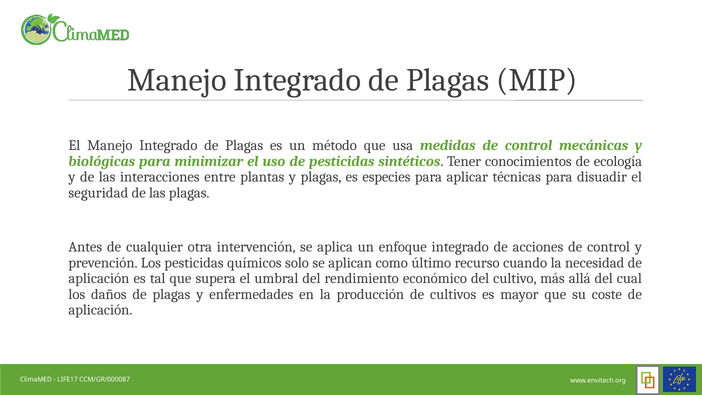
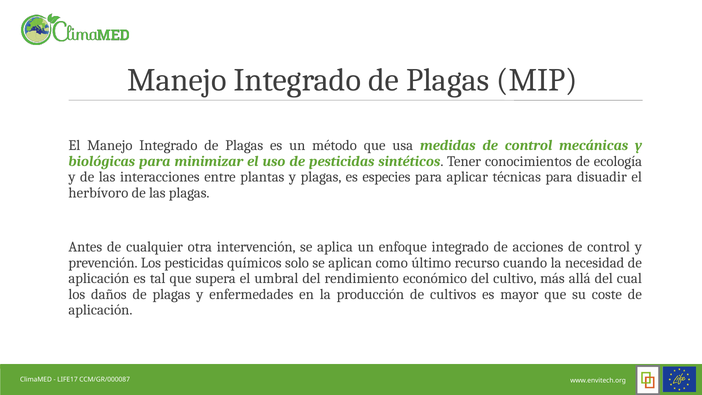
seguridad: seguridad -> herbívoro (98, 193)
